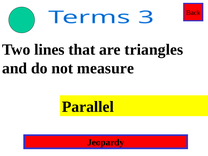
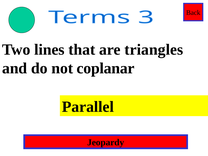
measure: measure -> coplanar (106, 68)
